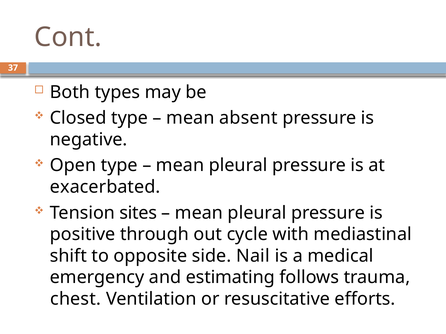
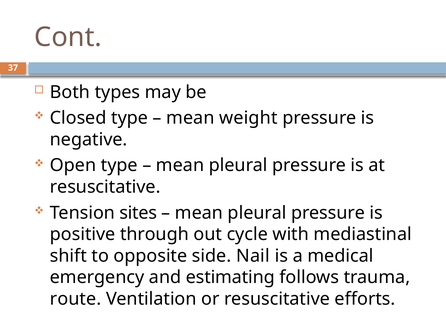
absent: absent -> weight (248, 118)
exacerbated: exacerbated -> resuscitative (105, 187)
chest: chest -> route (76, 299)
